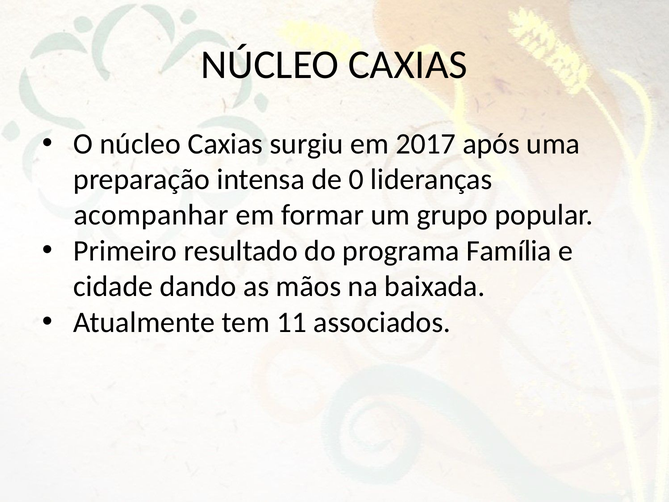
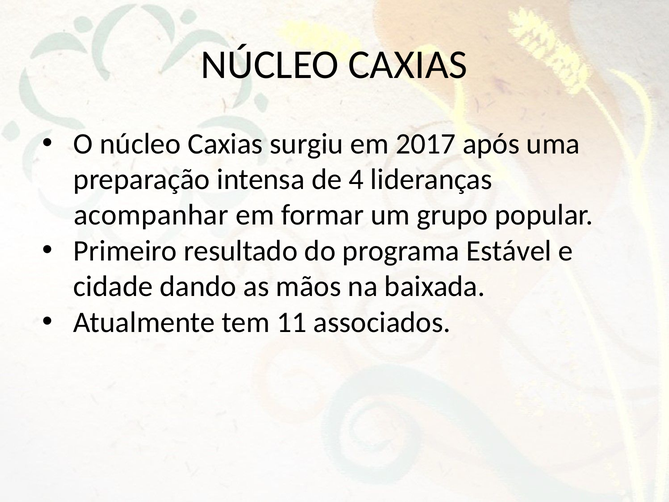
0: 0 -> 4 (356, 179)
Família: Família -> Estável (509, 251)
